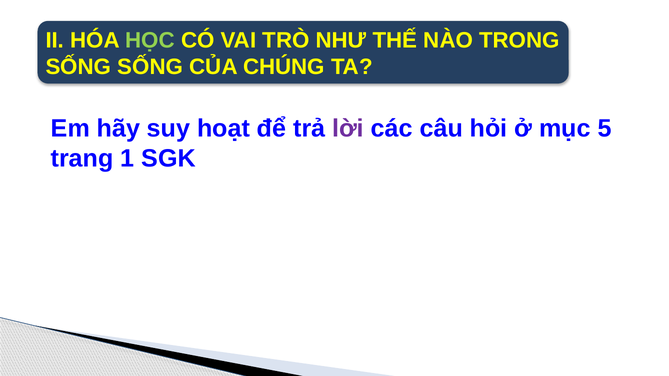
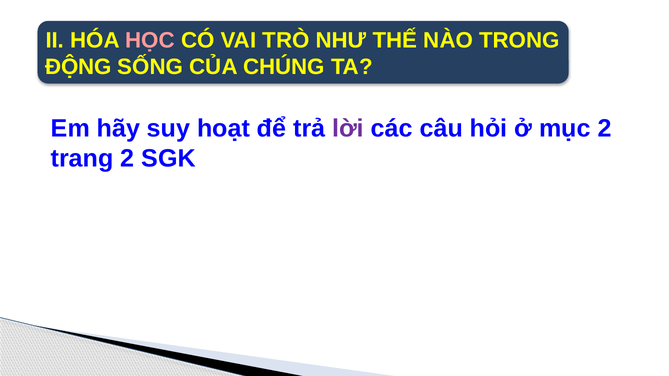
HỌC colour: light green -> pink (150, 40)
SỐNG: SỐNG -> ĐỘNG (79, 67)
mục 5: 5 -> 2 (605, 129)
trang 1: 1 -> 2 (127, 159)
